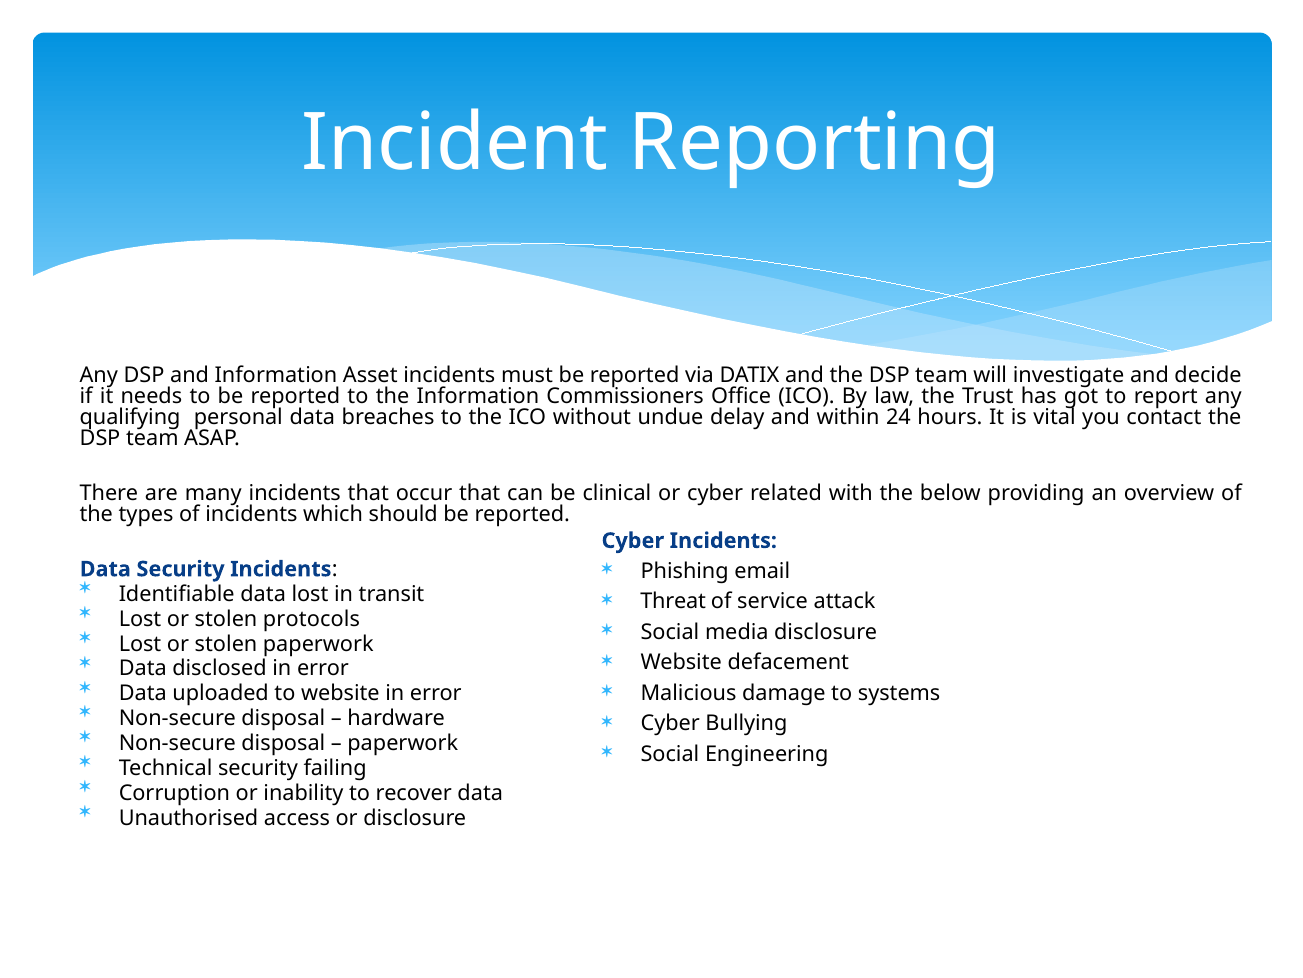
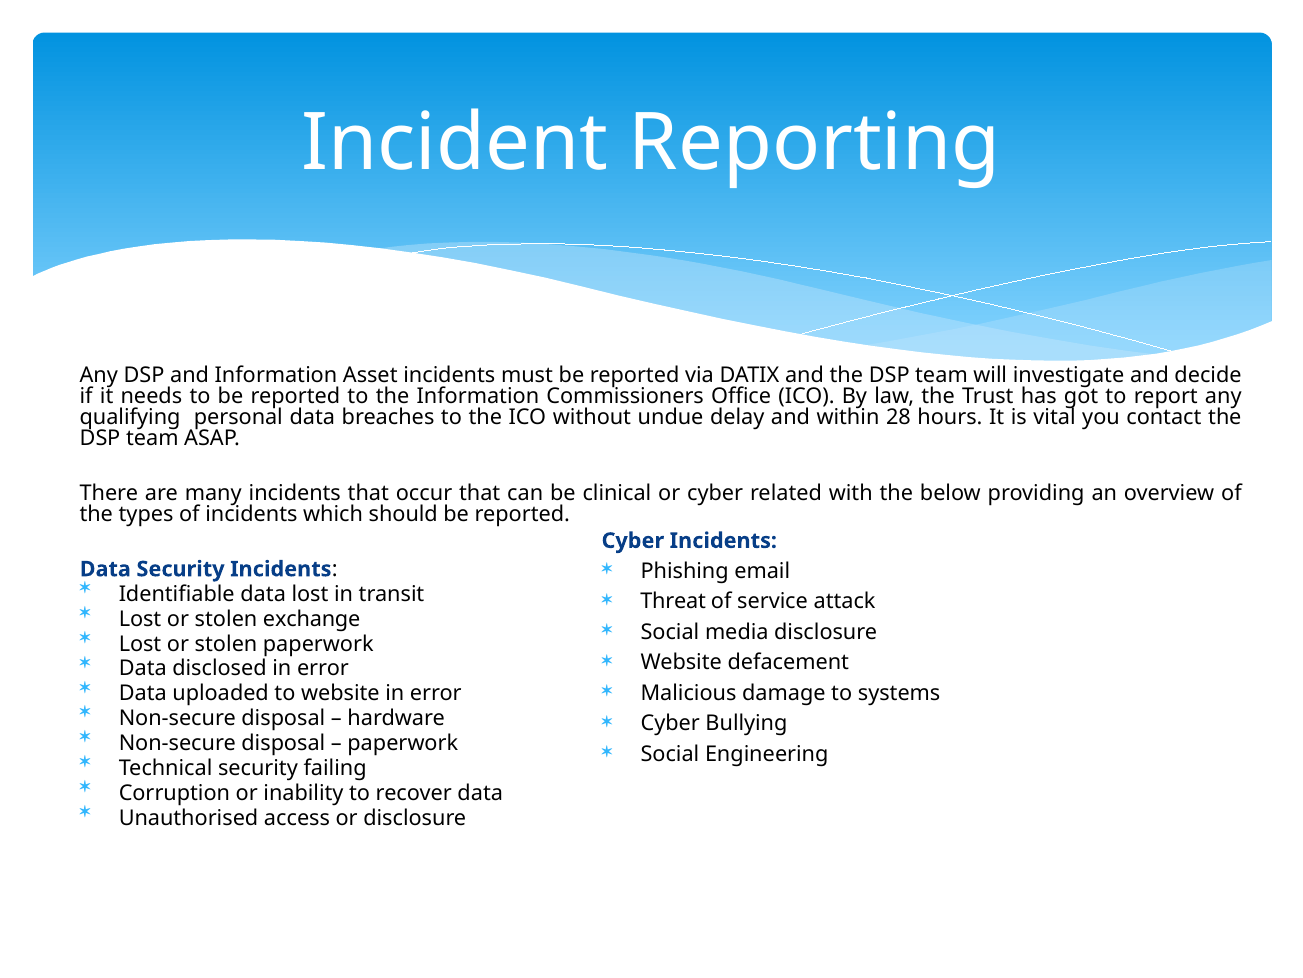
24: 24 -> 28 (898, 417)
protocols: protocols -> exchange (312, 618)
